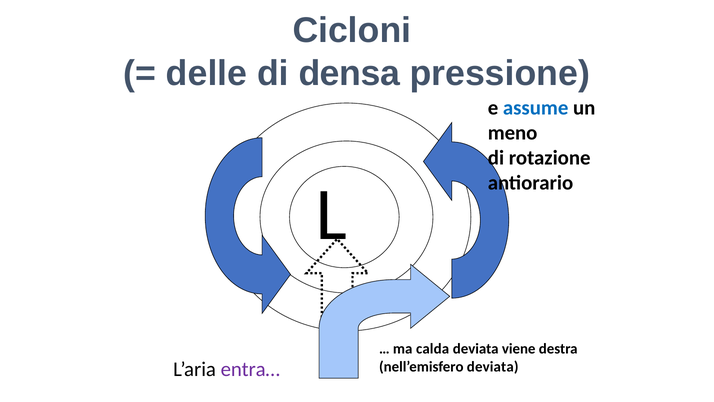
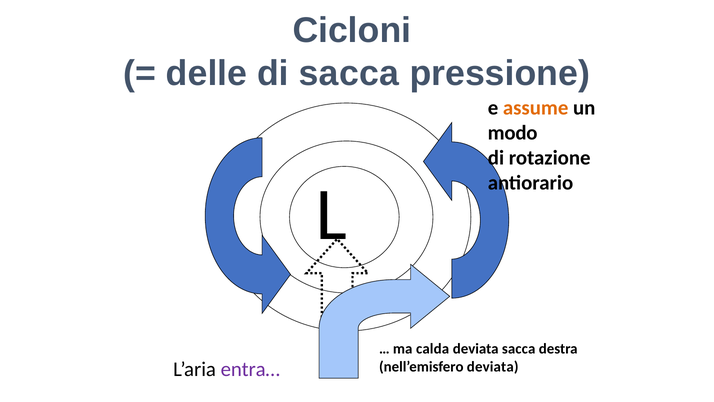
di densa: densa -> sacca (349, 73)
assume colour: blue -> orange (536, 108)
meno: meno -> modo (513, 133)
deviata viene: viene -> sacca (519, 348)
